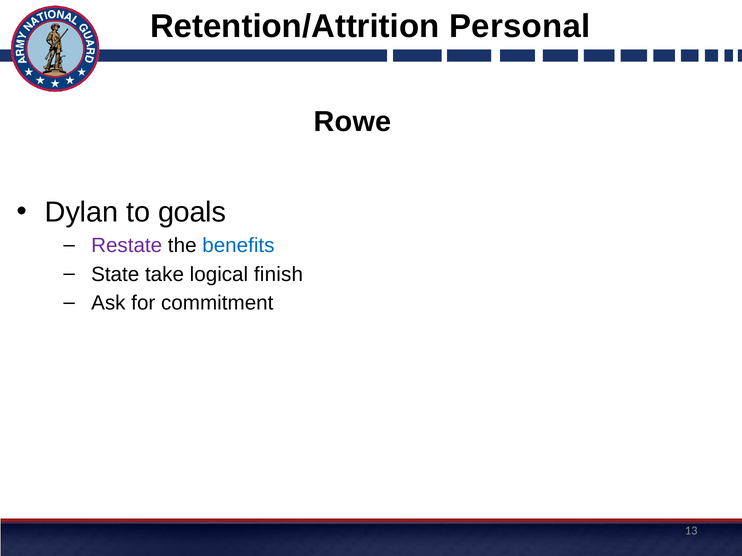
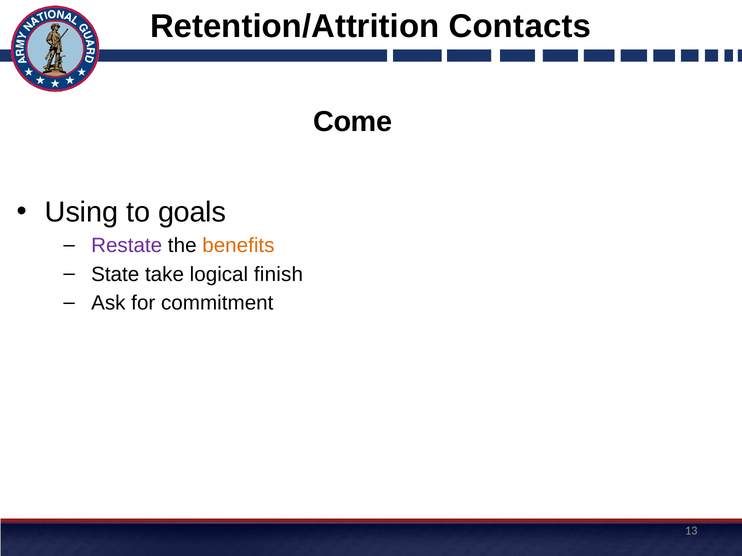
Personal: Personal -> Contacts (520, 26)
Rowe: Rowe -> Come (353, 122)
Dylan: Dylan -> Using (82, 212)
benefits colour: blue -> orange (238, 246)
